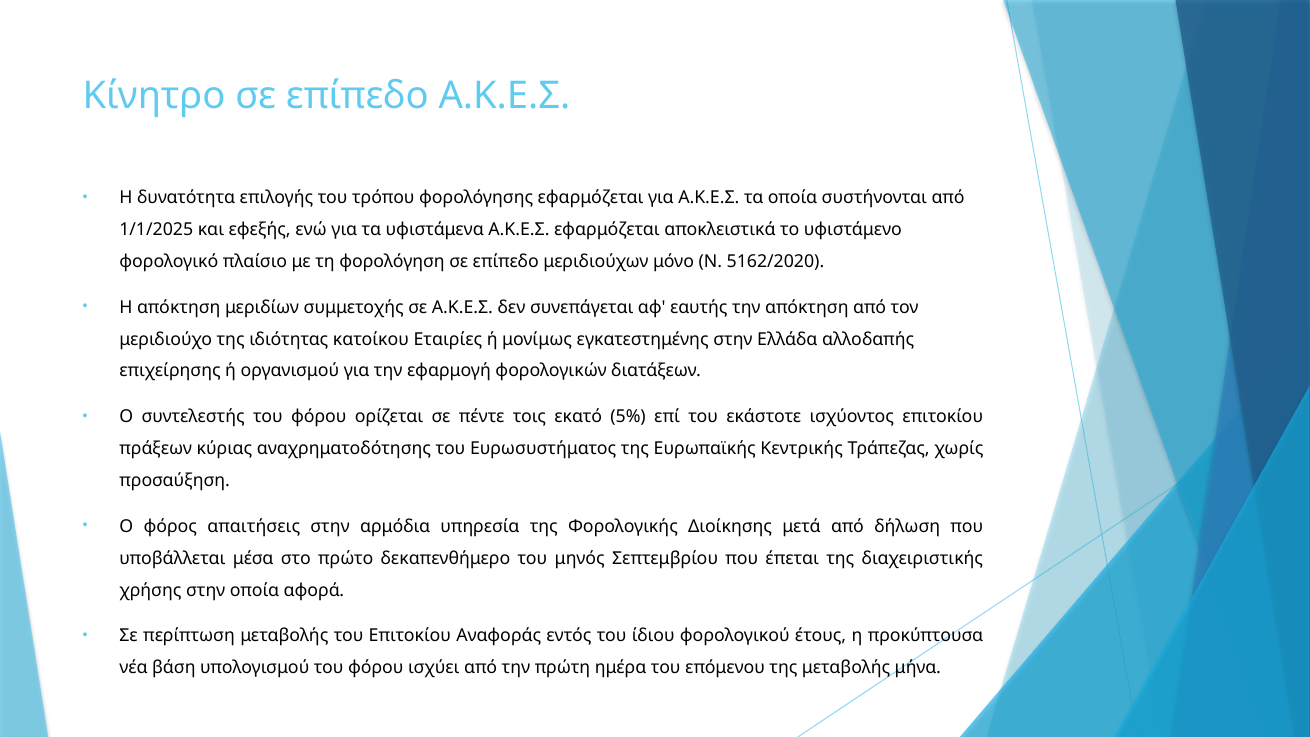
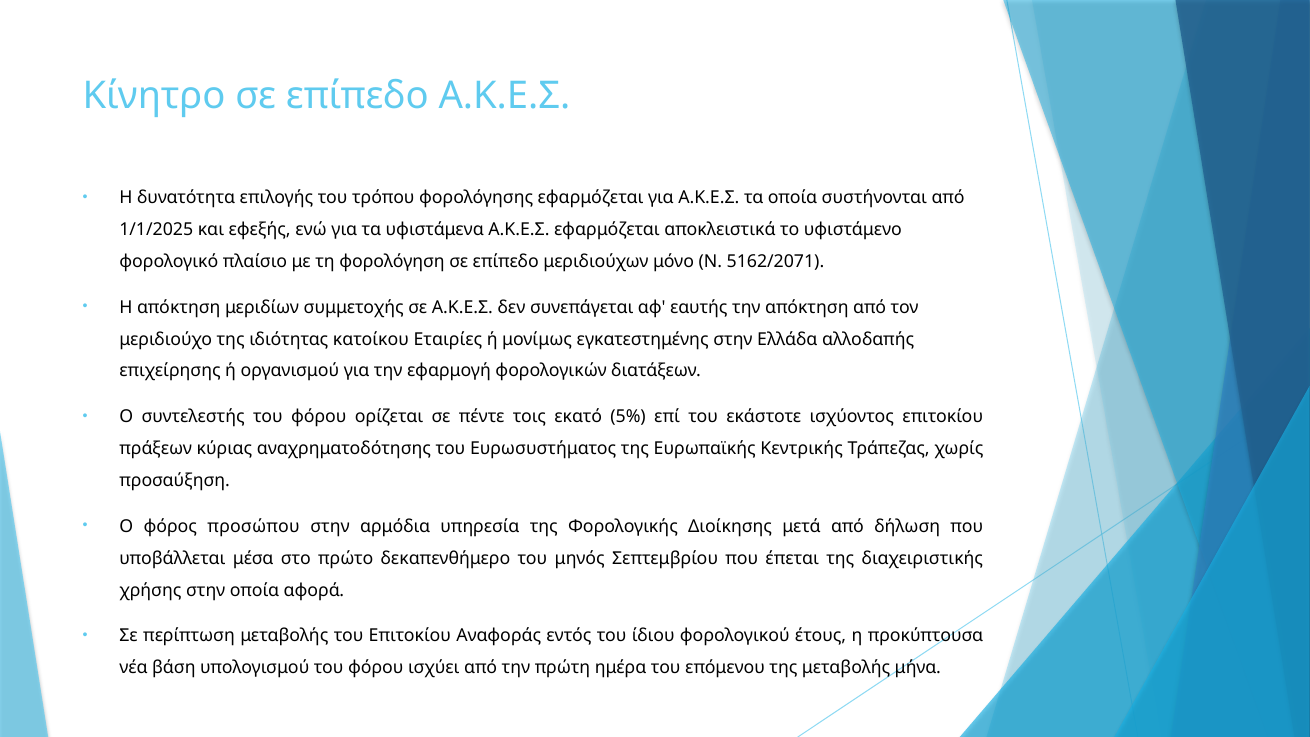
5162/2020: 5162/2020 -> 5162/2071 (775, 262)
απαιτήσεις: απαιτήσεις -> προσώπου (254, 526)
